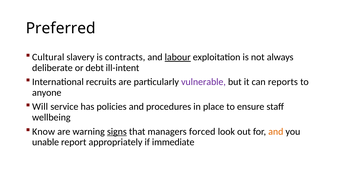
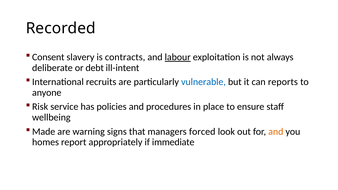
Preferred: Preferred -> Recorded (61, 28)
Cultural: Cultural -> Consent (48, 57)
vulnerable colour: purple -> blue (203, 82)
Will: Will -> Risk (40, 107)
Know: Know -> Made (44, 132)
signs underline: present -> none (117, 132)
unable: unable -> homes (46, 142)
